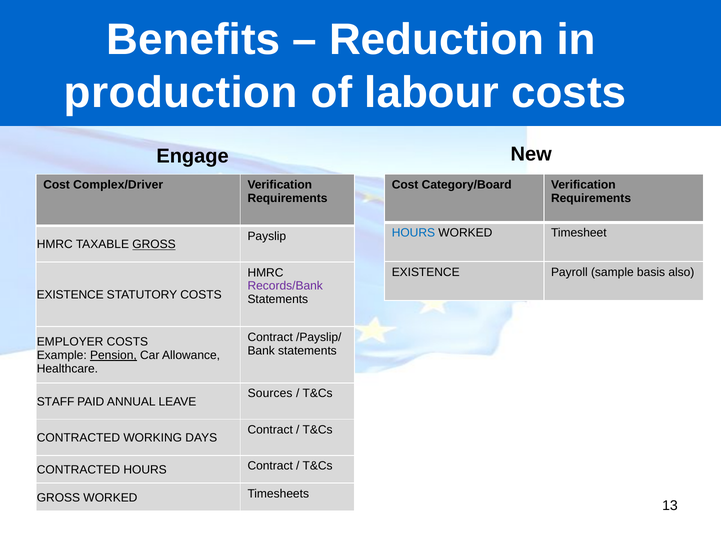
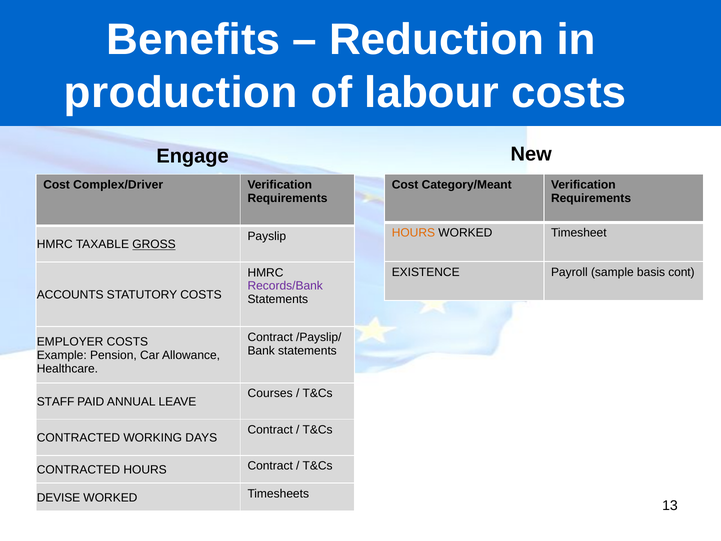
Category/Board: Category/Board -> Category/Meant (467, 185)
HOURS colour: blue -> orange (413, 233)
also: also -> cont (681, 272)
EXISTENCE: EXISTENCE -> ACCOUNTS (70, 295)
Pension underline: present -> none (113, 355)
Sources: Sources -> Courses (270, 393)
GROSS: GROSS -> DEVISE (58, 497)
